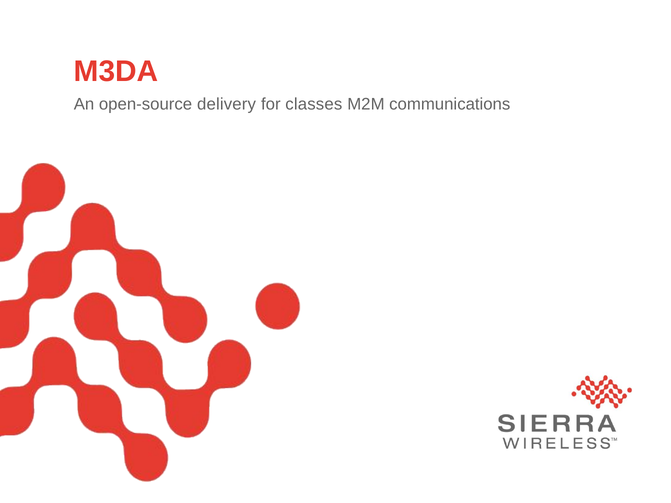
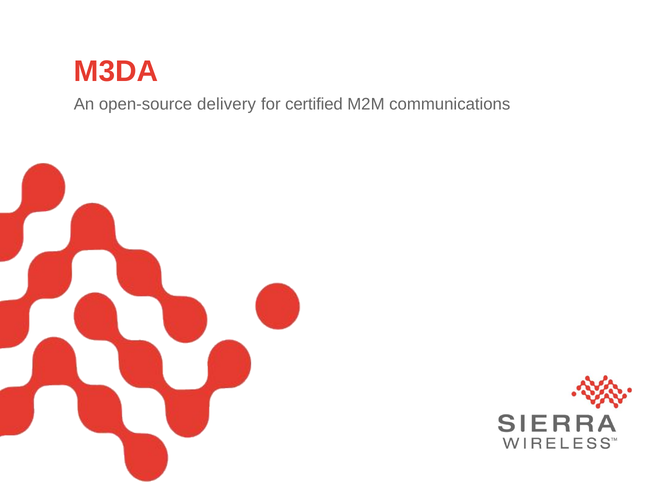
classes: classes -> certified (314, 104)
